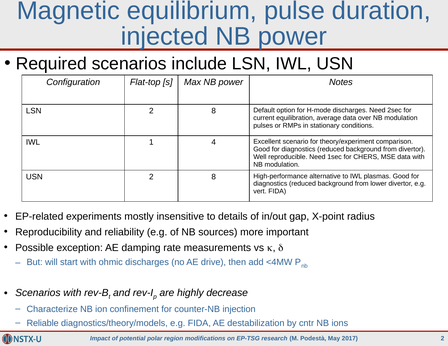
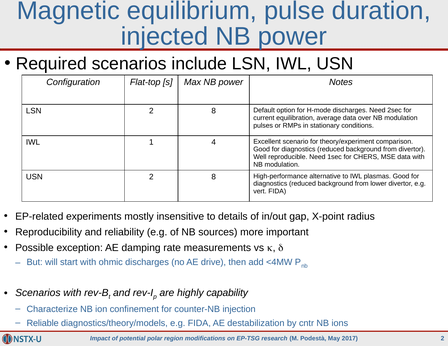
decrease: decrease -> capability (227, 293)
